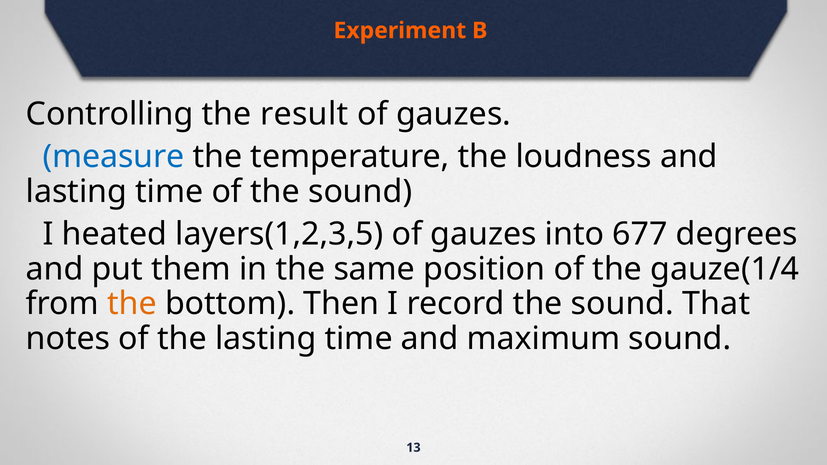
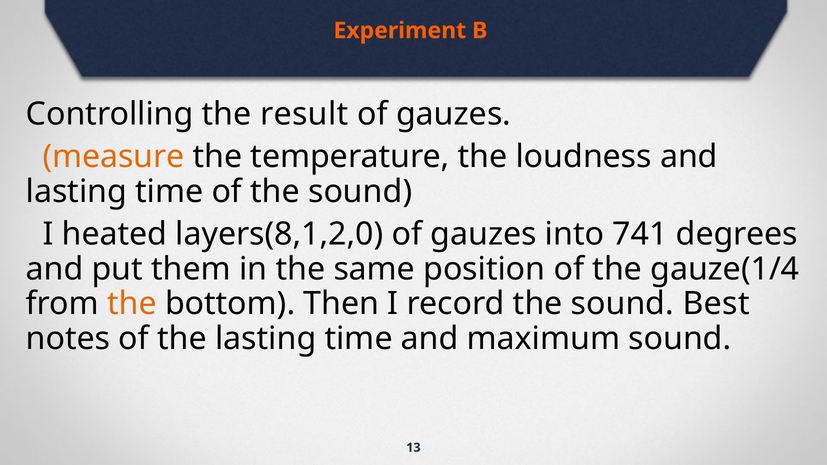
measure colour: blue -> orange (113, 157)
layers(1,2,3,5: layers(1,2,3,5 -> layers(8,1,2,0 (279, 234)
677: 677 -> 741 (640, 234)
That: That -> Best (716, 304)
